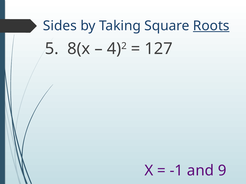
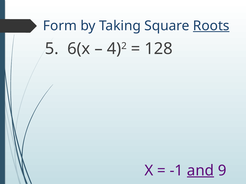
Sides: Sides -> Form (60, 26)
8(x: 8(x -> 6(x (79, 49)
127: 127 -> 128 (159, 49)
and underline: none -> present (200, 171)
